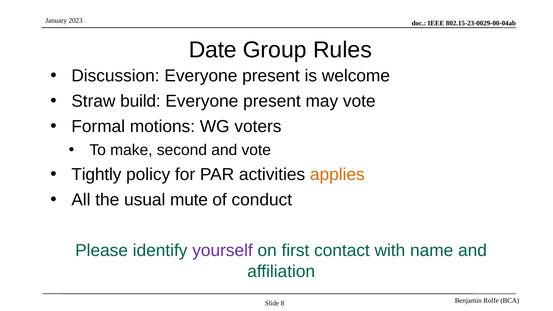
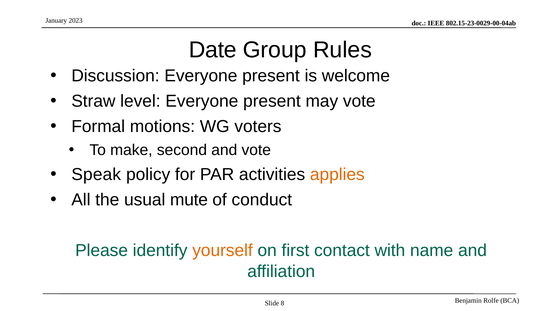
build: build -> level (140, 101)
Tightly: Tightly -> Speak (96, 175)
yourself colour: purple -> orange (223, 251)
